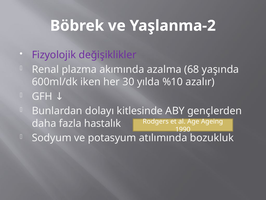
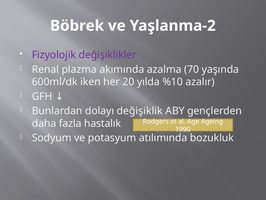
68: 68 -> 70 (192, 69)
30: 30 -> 20 (128, 82)
kitlesinde: kitlesinde -> değişiklik (140, 111)
